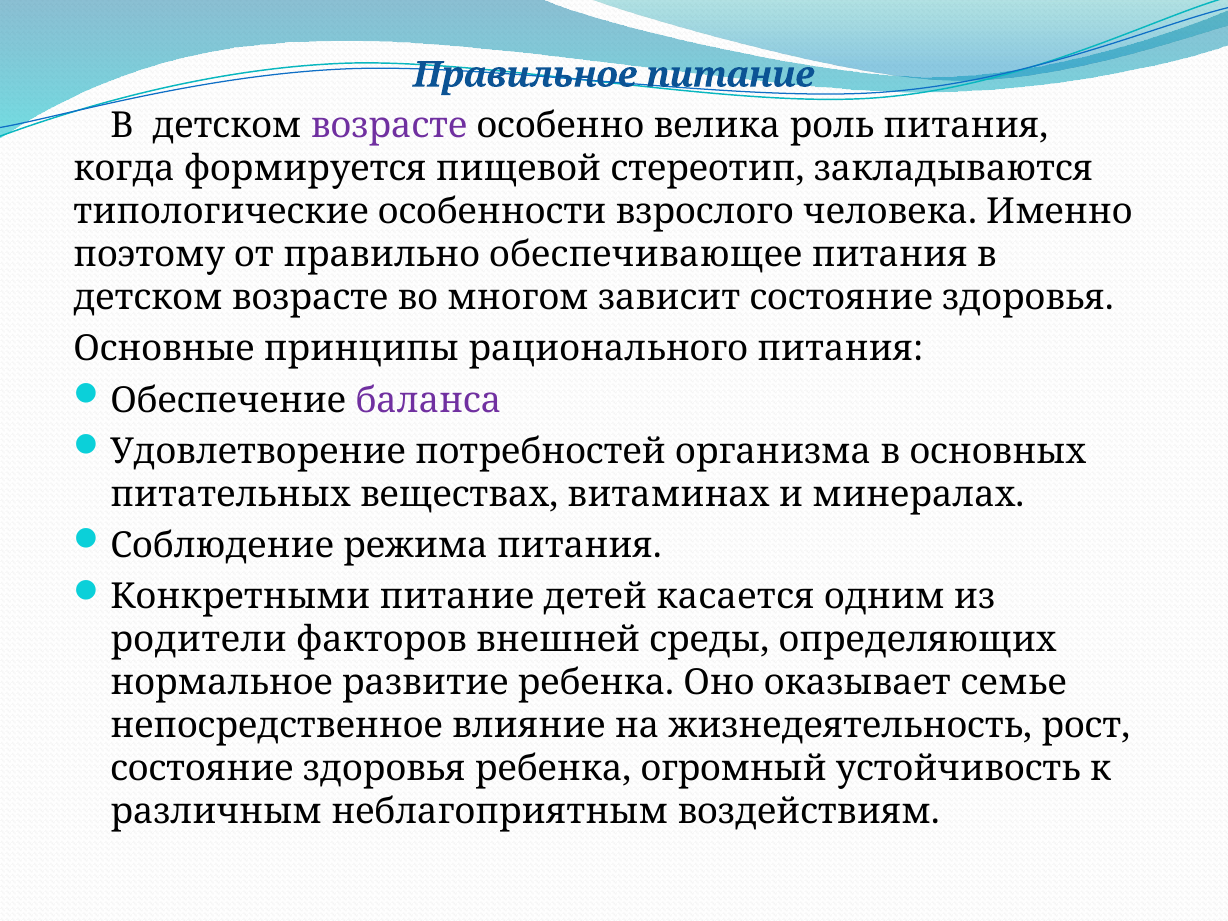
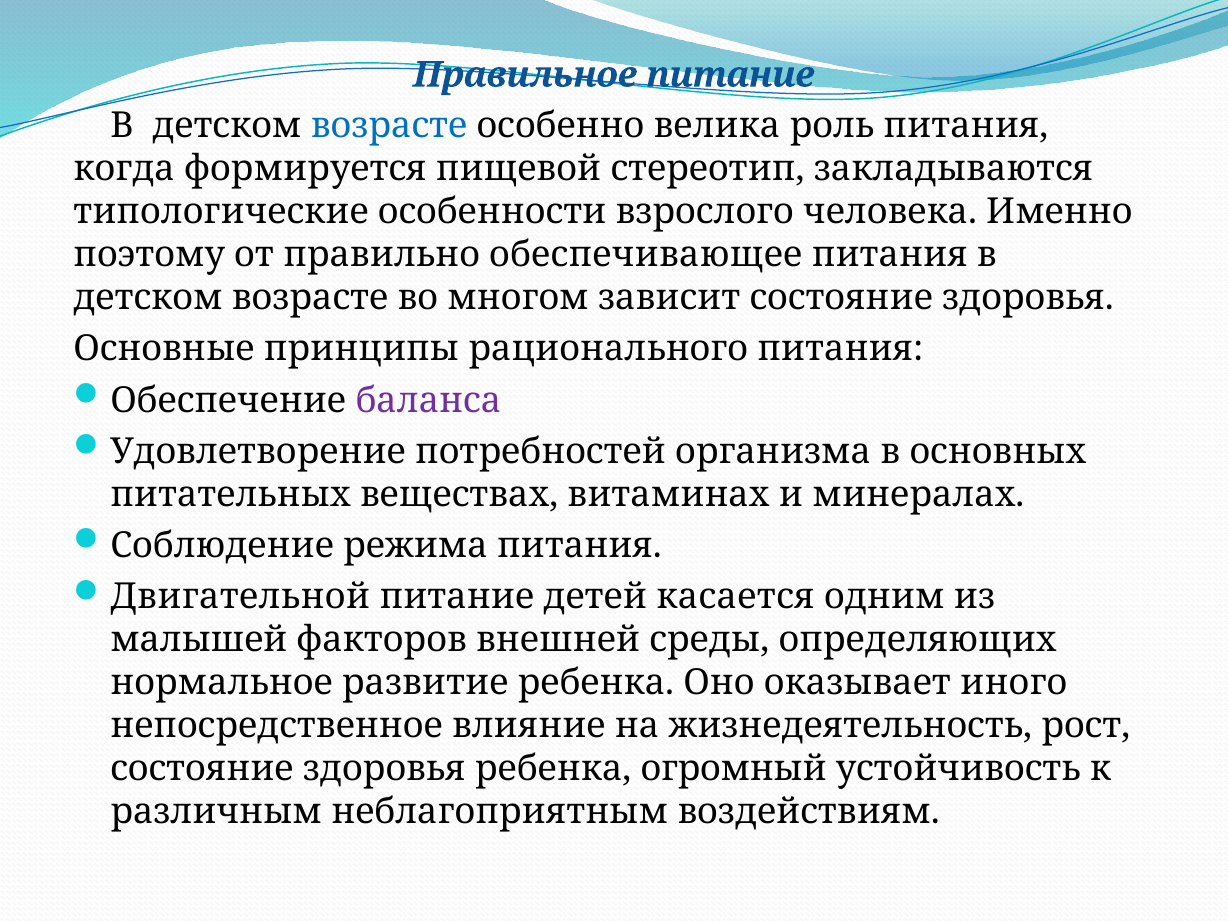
возрасте colour: purple -> blue (389, 126)
Конкретными: Конкретными -> Двигательной (240, 597)
родители: родители -> малышей (199, 640)
семье: семье -> иного (1014, 683)
